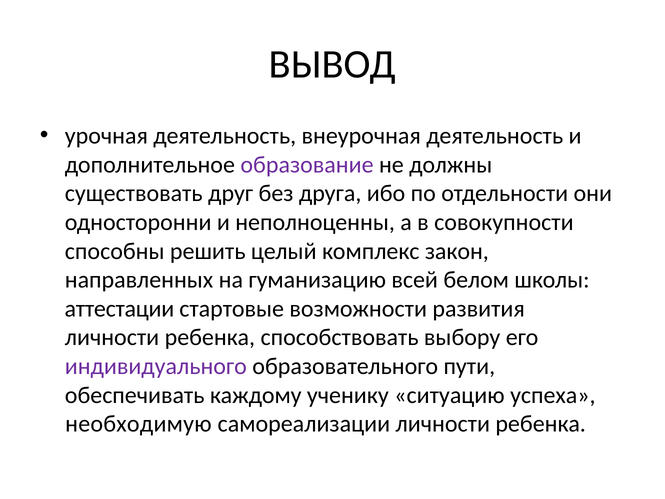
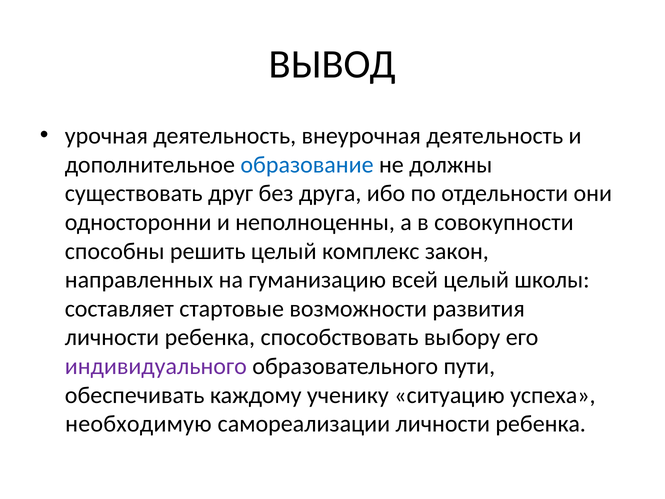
образование colour: purple -> blue (307, 165)
всей белом: белом -> целый (476, 280)
аттестации: аттестации -> составляет (119, 309)
